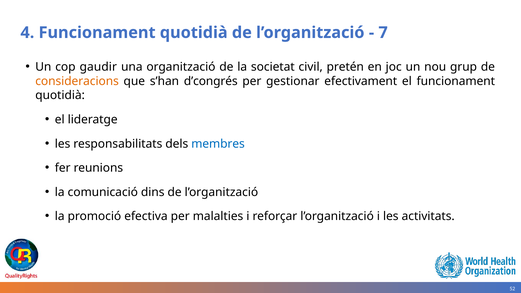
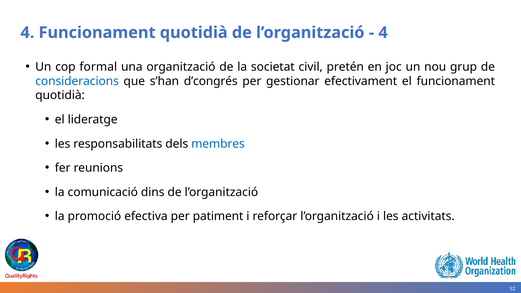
7: 7 -> 4 (383, 33)
gaudir: gaudir -> formal (98, 67)
consideracions colour: orange -> blue (77, 81)
malalties: malalties -> patiment (218, 216)
